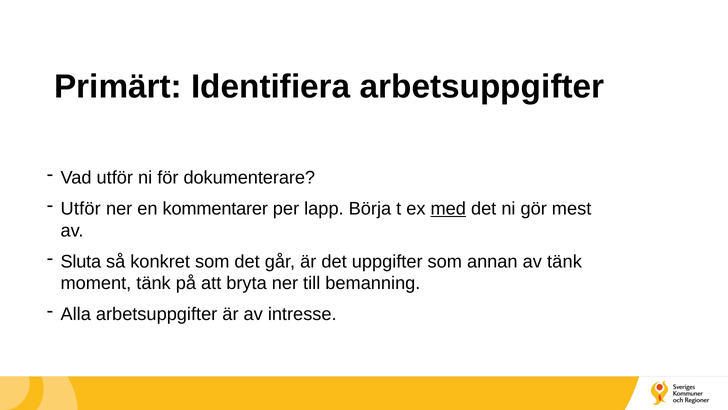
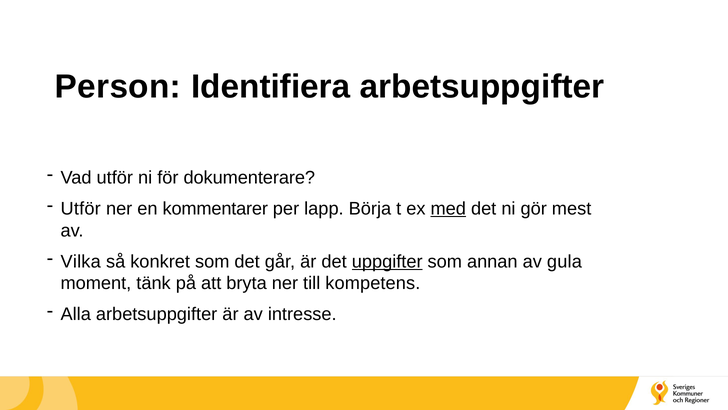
Primärt: Primärt -> Person (118, 86)
Sluta: Sluta -> Vilka (81, 261)
uppgifter underline: none -> present (387, 261)
av tänk: tänk -> gula (564, 261)
bemanning: bemanning -> kompetens (373, 283)
